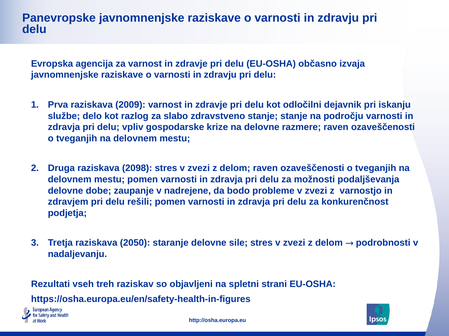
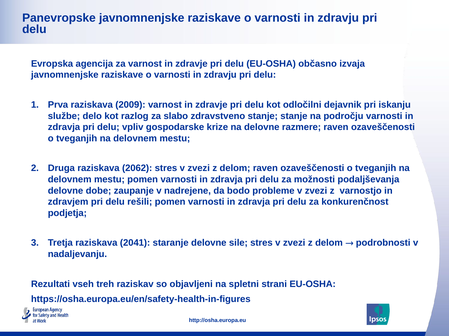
2098: 2098 -> 2062 (137, 169)
2050: 2050 -> 2041 (135, 243)
